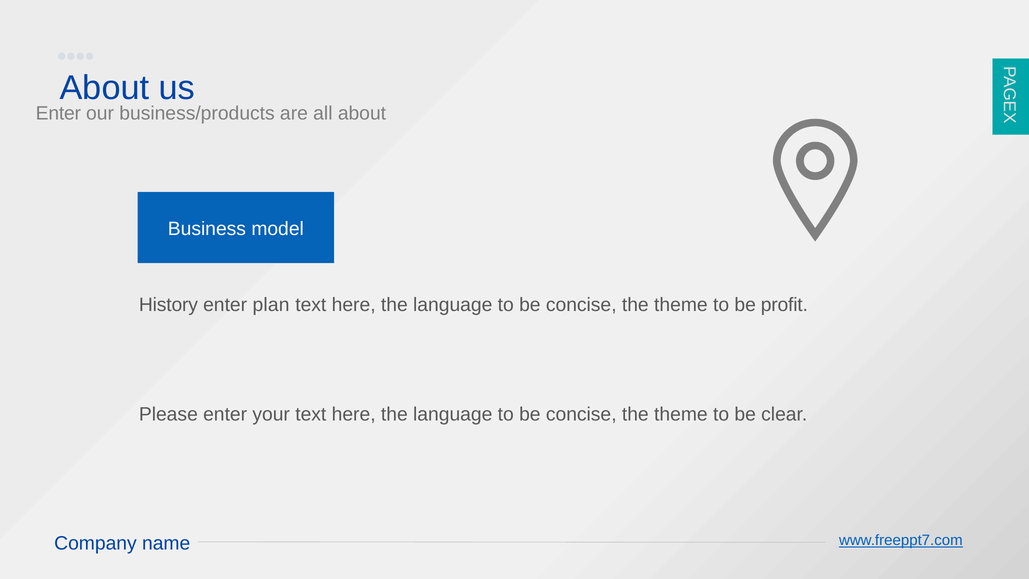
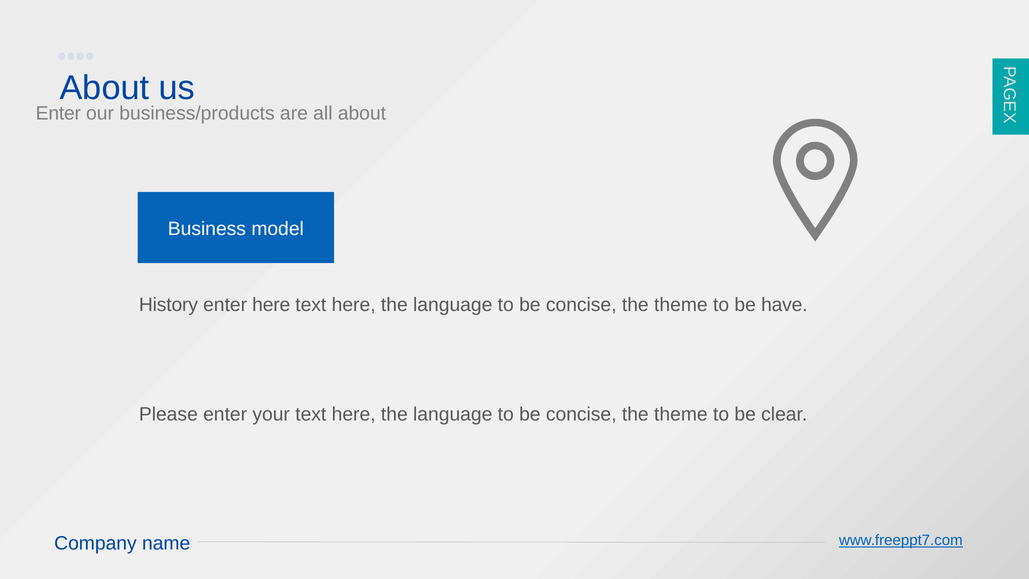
enter plan: plan -> here (271, 305)
profit: profit -> have (784, 305)
